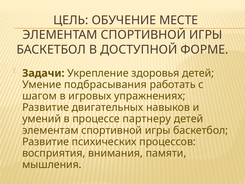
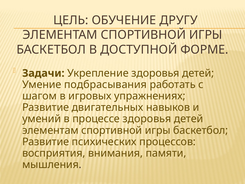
МЕСТЕ: МЕСТЕ -> ДРУГУ (179, 20)
процессе партнеру: партнеру -> здоровья (147, 119)
